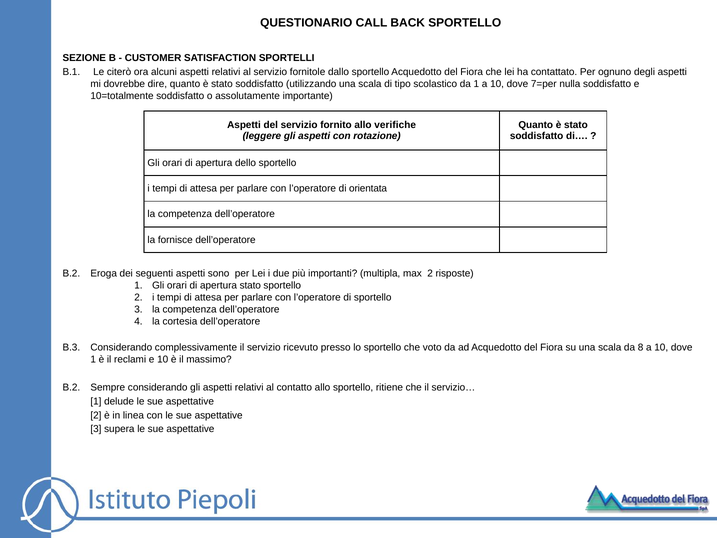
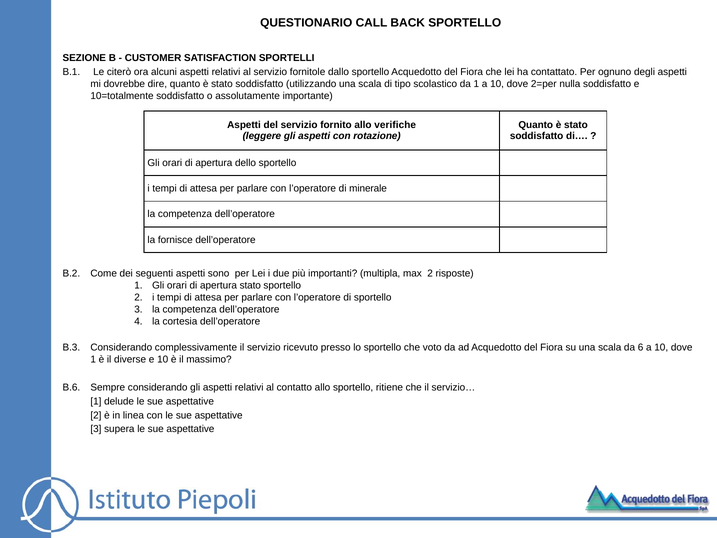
7=per: 7=per -> 2=per (544, 84)
orientata: orientata -> minerale (368, 188)
Eroga: Eroga -> Come (104, 273)
8: 8 -> 6 (641, 347)
reclami: reclami -> diverse (130, 359)
B.2: B.2 -> B.6 (71, 387)
